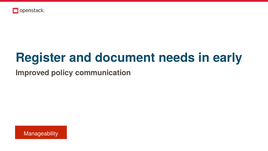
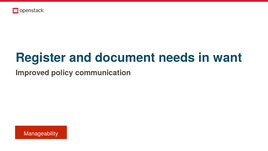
early: early -> want (228, 58)
